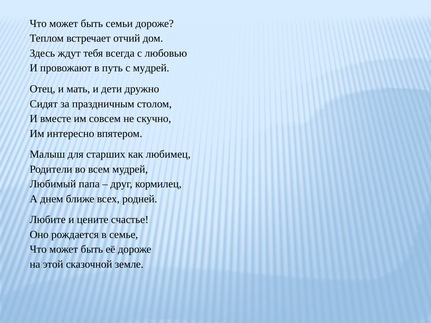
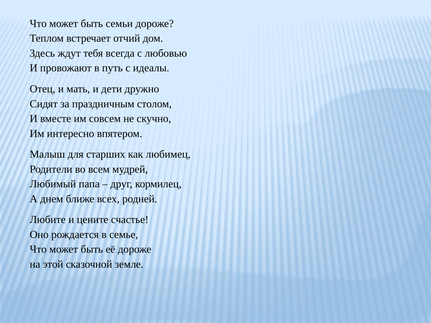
с мудрей: мудрей -> идеалы (151, 68)
